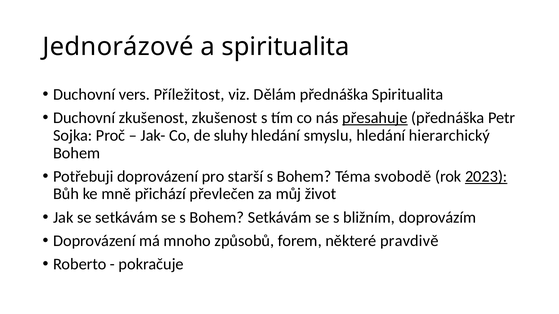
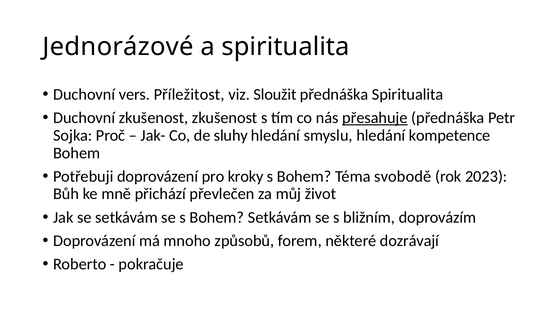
Dělám: Dělám -> Sloužit (275, 95)
hierarchický: hierarchický -> kompetence (450, 136)
starší: starší -> kroky (246, 177)
2023 underline: present -> none (486, 177)
pravdivě: pravdivě -> dozrávají (409, 241)
